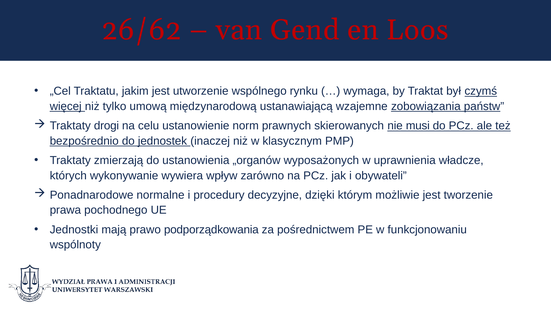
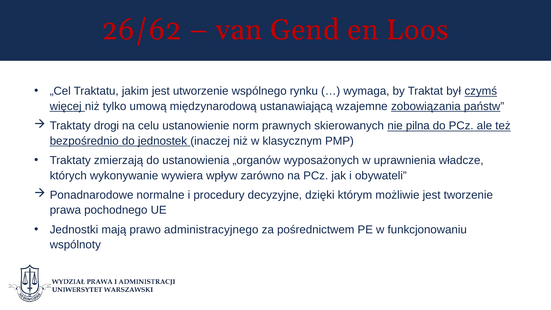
musi: musi -> pilna (418, 126)
podporządkowania: podporządkowania -> administracyjnego (211, 230)
